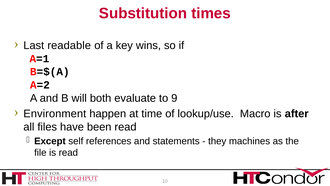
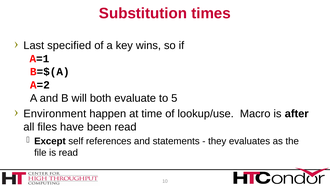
readable: readable -> specified (69, 45)
9: 9 -> 5 (174, 98)
machines: machines -> evaluates (250, 141)
